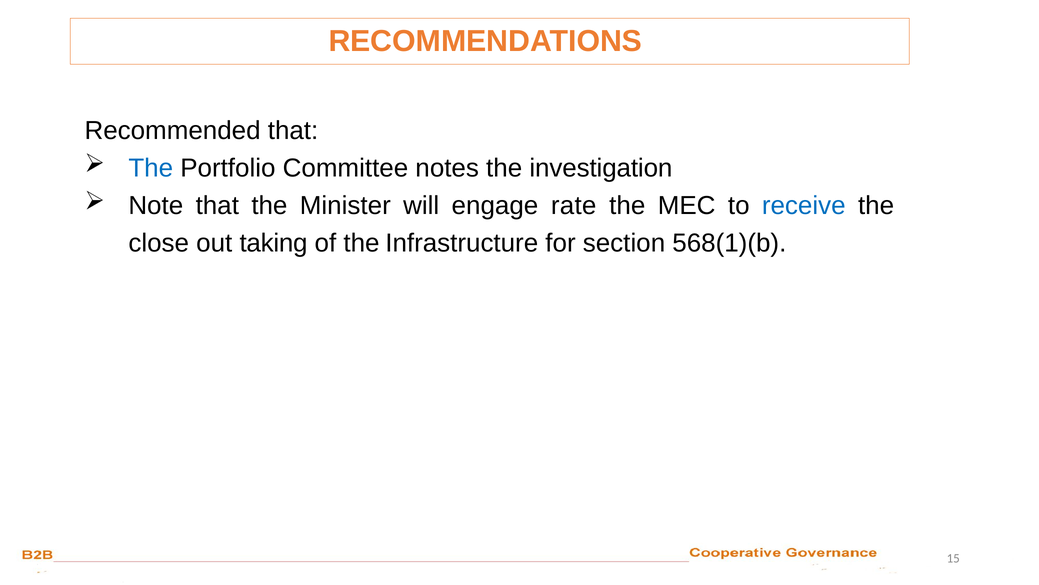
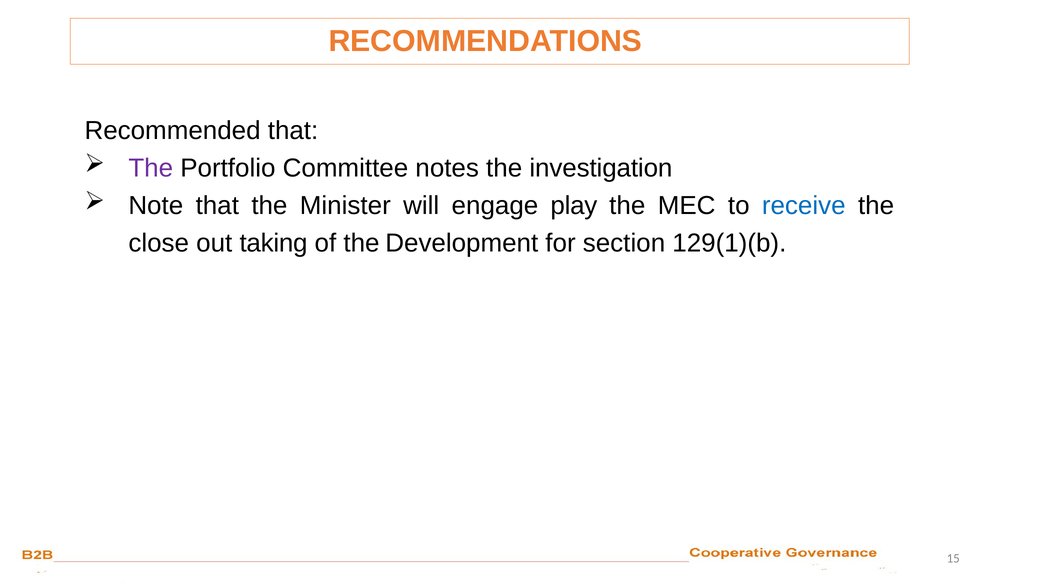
The colour: blue -> purple (151, 168)
rate: rate -> play (574, 205)
Infrastructure: Infrastructure -> Development (462, 243)
568(1)(b: 568(1)(b -> 129(1)(b (729, 243)
